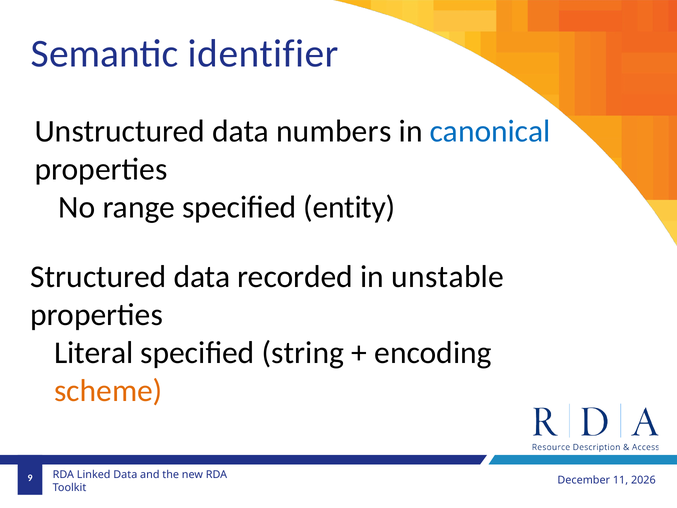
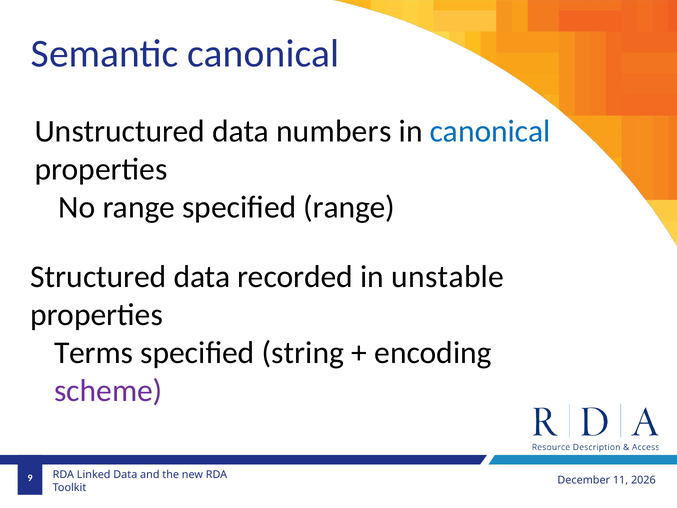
Semantic identifier: identifier -> canonical (263, 54)
specified entity: entity -> range (349, 207)
Literal: Literal -> Terms (94, 353)
scheme colour: orange -> purple (108, 391)
